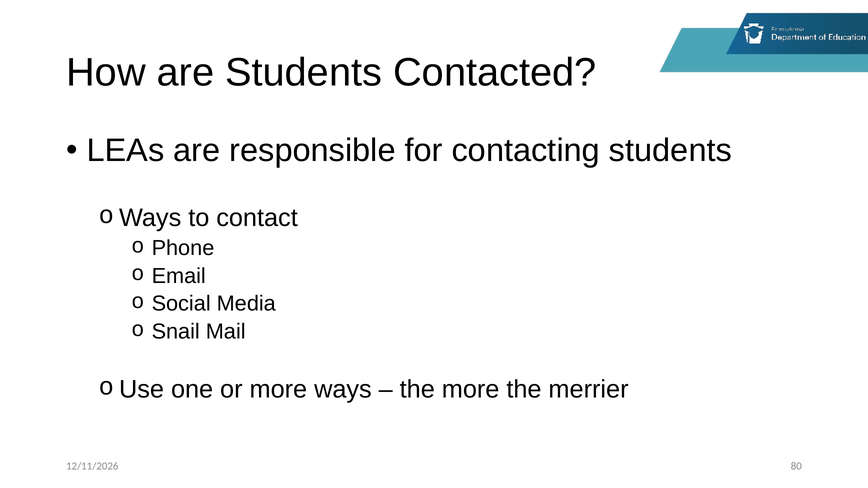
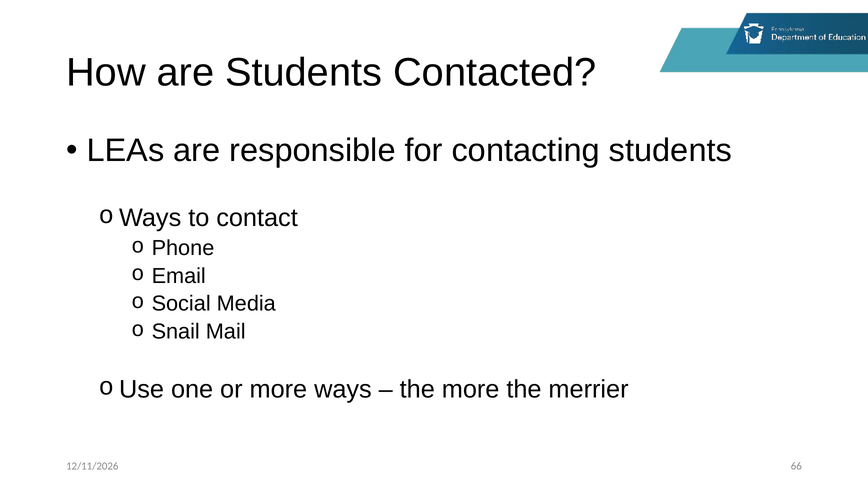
80: 80 -> 66 (796, 466)
